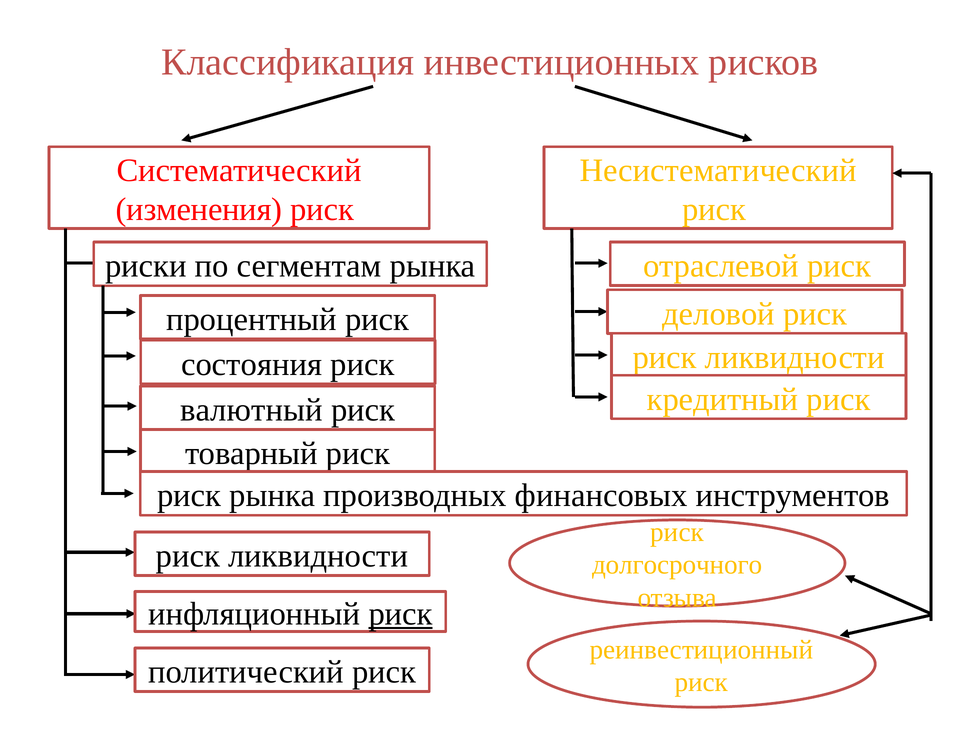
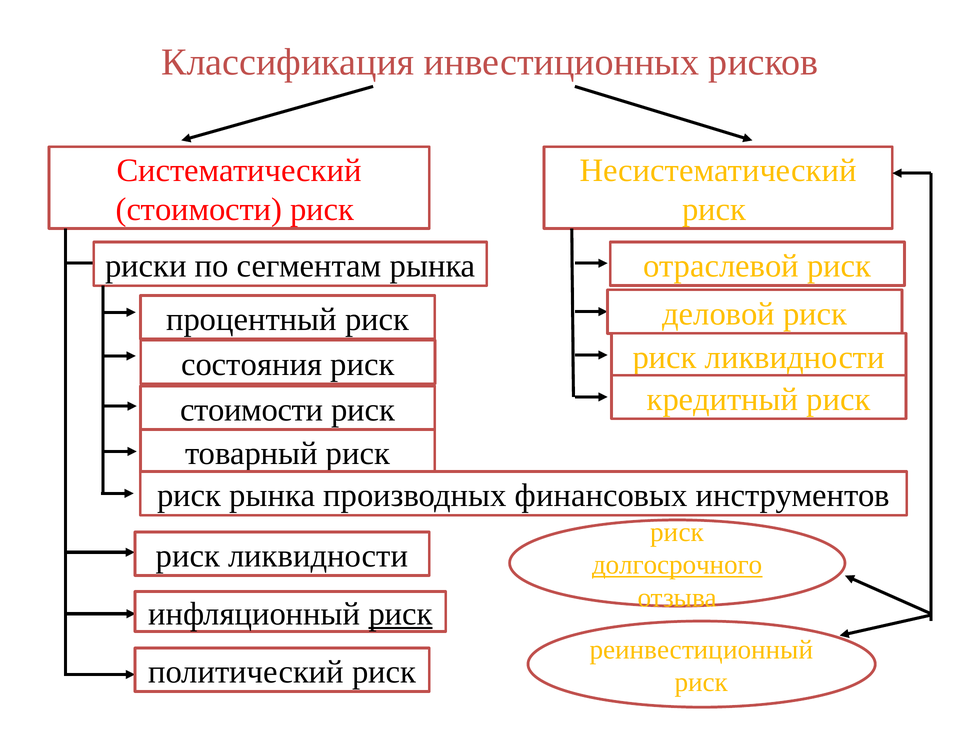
изменения: изменения -> стоимости (199, 209)
валютный: валютный -> стоимости (252, 410)
долгосрочного underline: none -> present (677, 565)
